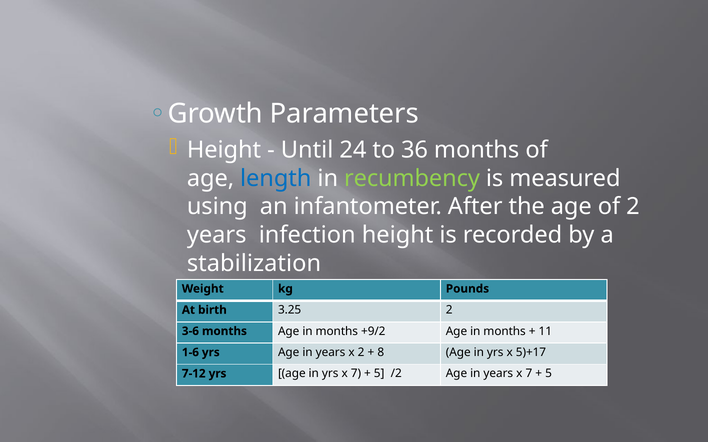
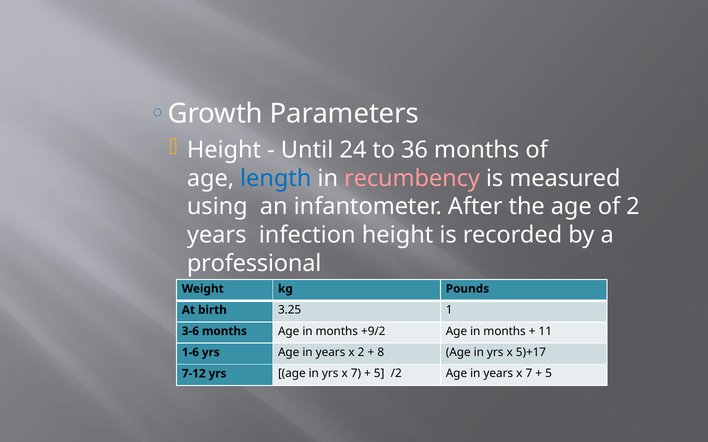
recumbency colour: light green -> pink (412, 179)
stabilization: stabilization -> professional (254, 264)
3.25 2: 2 -> 1 (449, 310)
